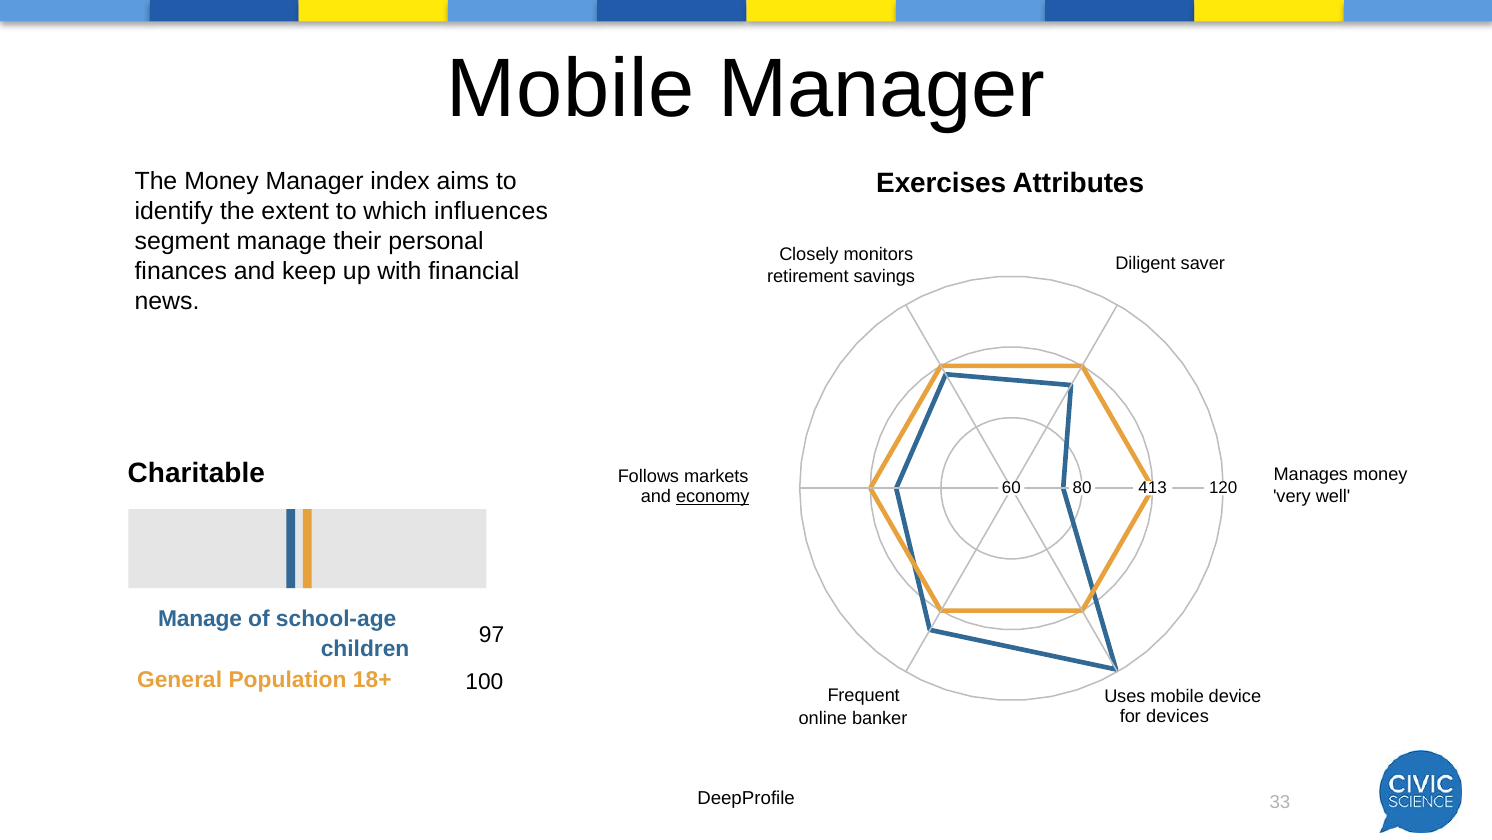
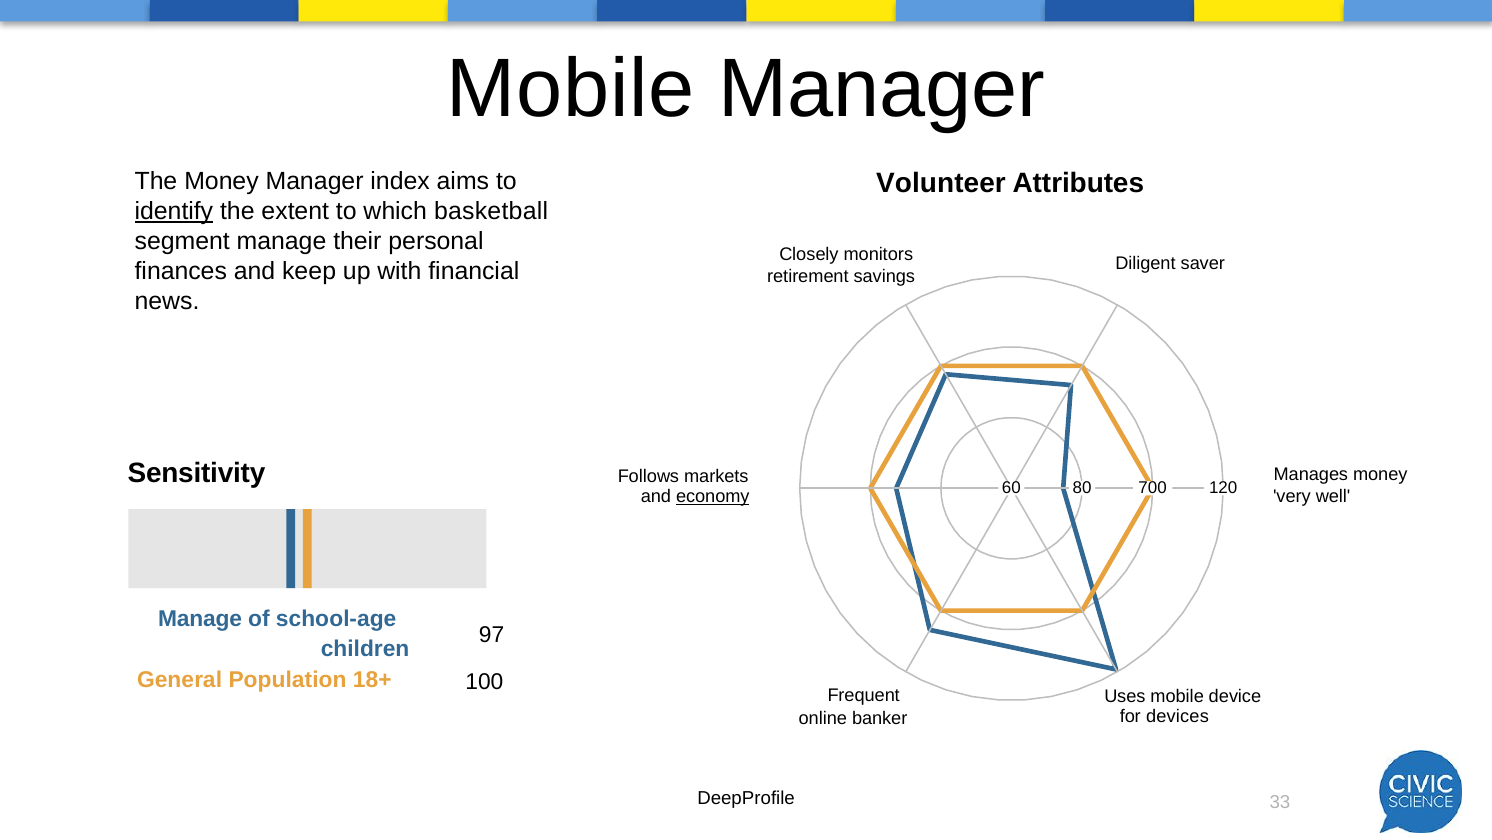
Exercises: Exercises -> Volunteer (941, 184)
identify underline: none -> present (174, 211)
influences: influences -> basketball (491, 211)
Charitable: Charitable -> Sensitivity (196, 473)
413: 413 -> 700 (1153, 487)
